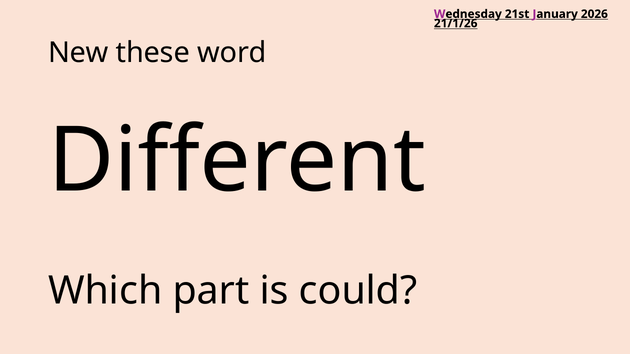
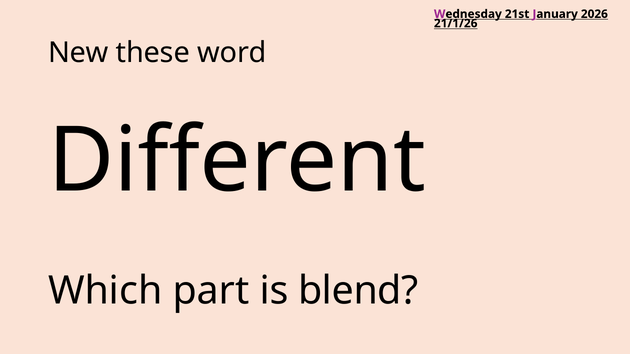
could: could -> blend (358, 291)
